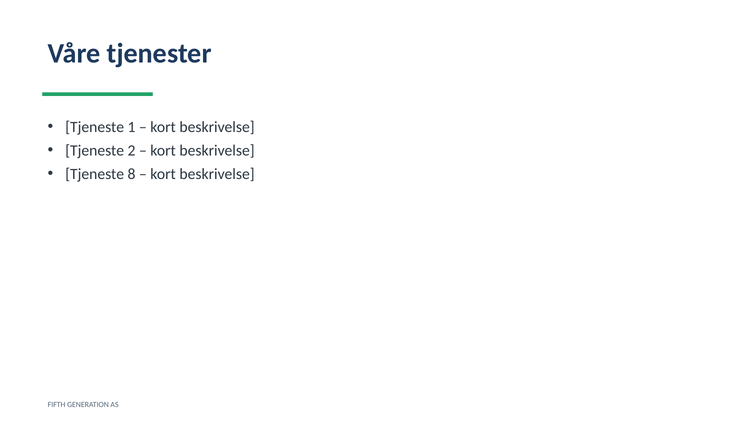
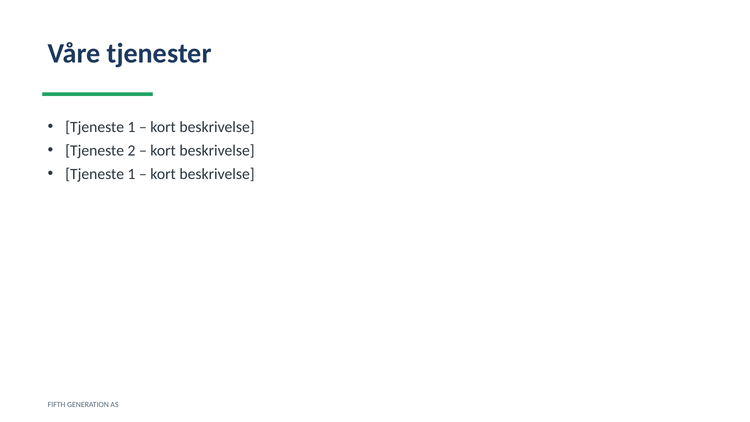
8: 8 -> 1 (131, 174)
